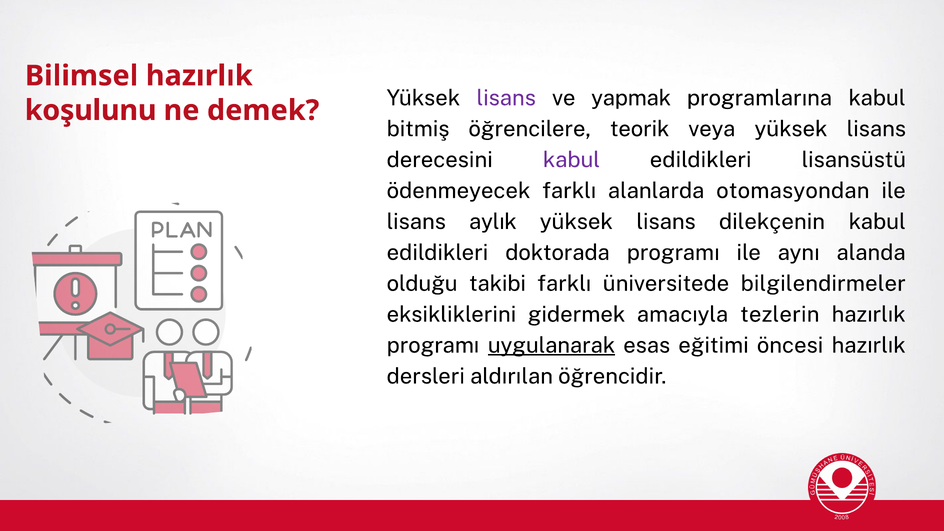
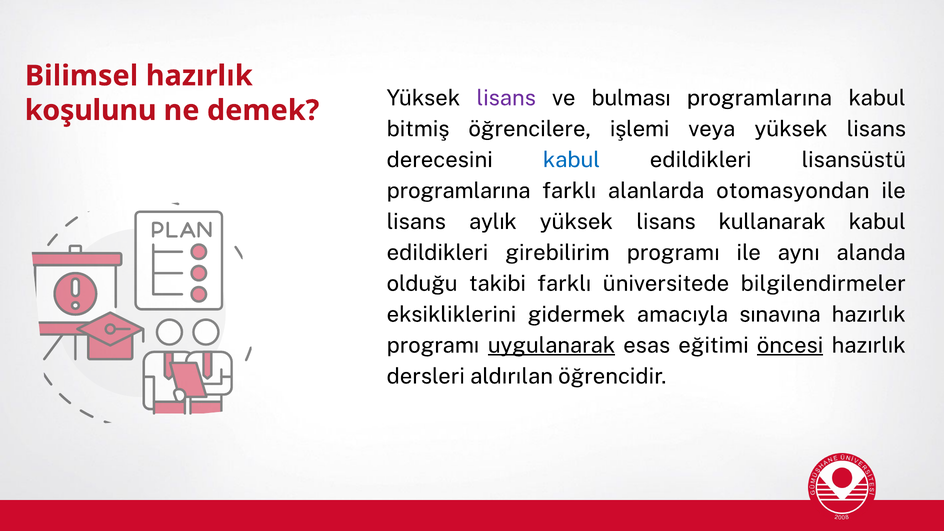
yapmak: yapmak -> bulması (631, 98)
teorik: teorik -> işlemi (640, 129)
kabul colour: purple -> blue (571, 160)
ödenmeyecek: ödenmeyecek -> programlarına (459, 191)
dilekçenin: dilekçenin -> kullanarak (772, 222)
doktorada: doktorada -> girebilirim (557, 253)
tezlerin: tezlerin -> sınavına (780, 314)
öncesi underline: none -> present (790, 345)
